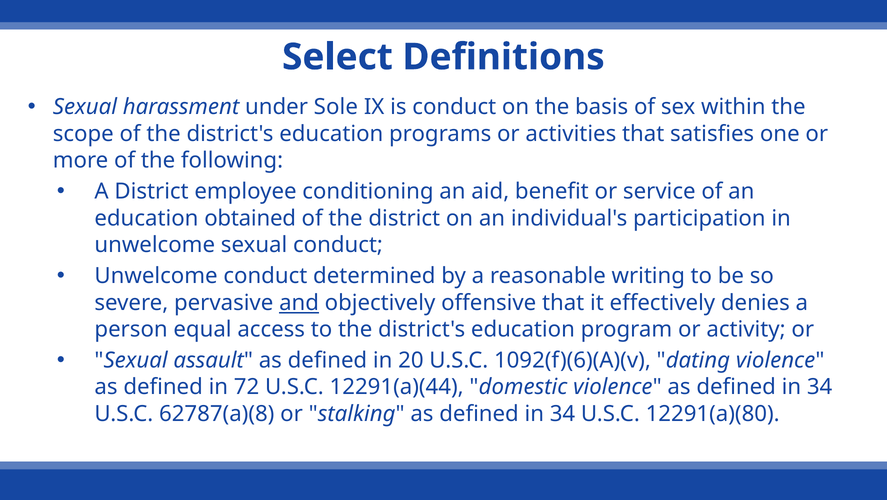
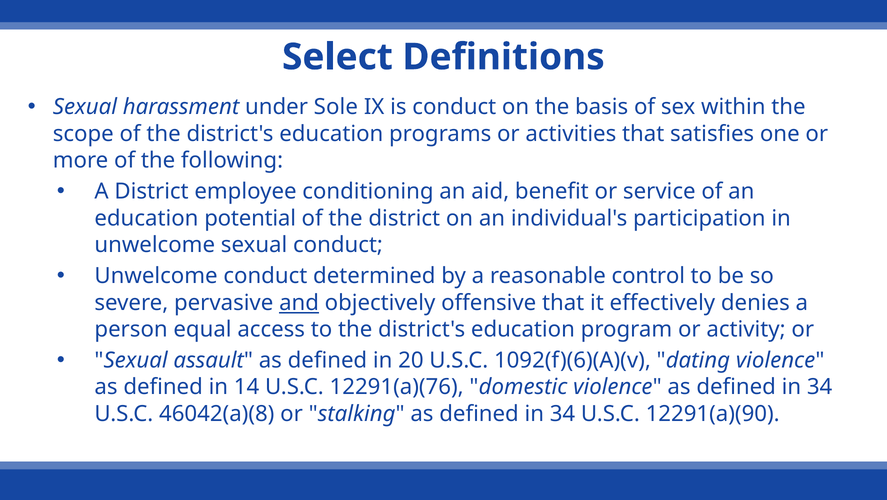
obtained: obtained -> potential (250, 218)
writing: writing -> control (648, 276)
72: 72 -> 14 (247, 387)
12291(a)(44: 12291(a)(44 -> 12291(a)(76 (397, 387)
62787(a)(8: 62787(a)(8 -> 46042(a)(8 (217, 414)
12291(a)(80: 12291(a)(80 -> 12291(a)(90 (713, 414)
